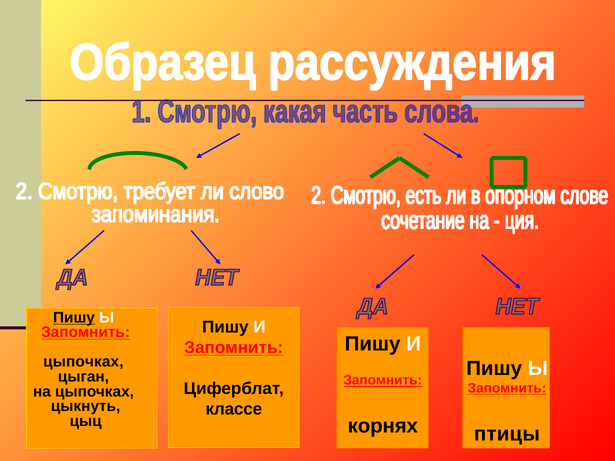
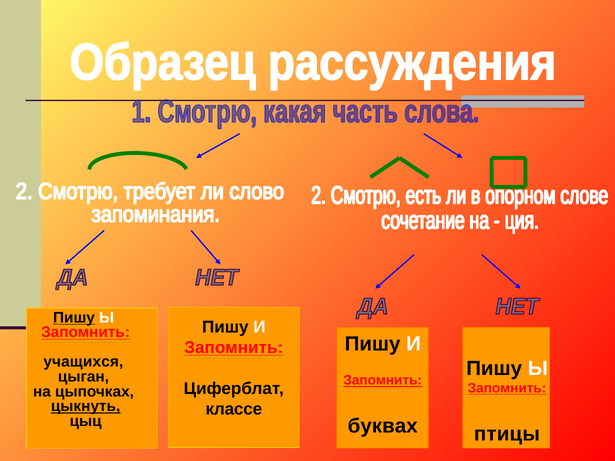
цыпочках: цыпочках -> учащихся (83, 362)
цыкнуть underline: none -> present (86, 406)
корнях: корнях -> буквах (383, 426)
